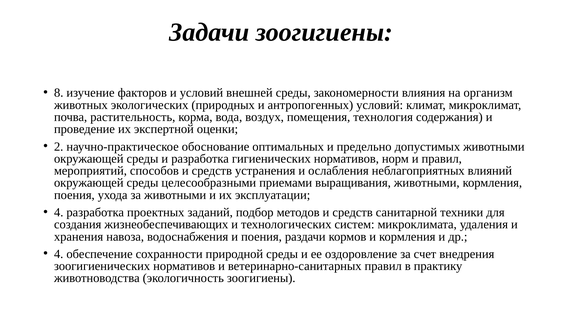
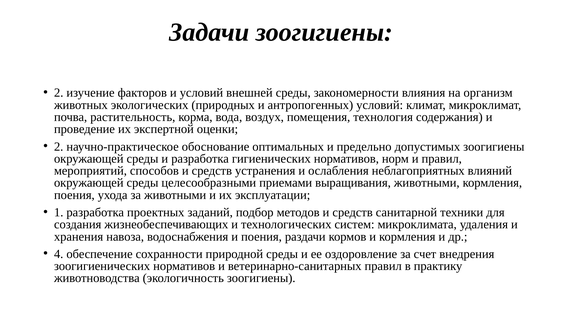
8: 8 -> 2 (59, 93)
допустимых животными: животными -> зоогигиены (494, 147)
4: 4 -> 1 (59, 212)
